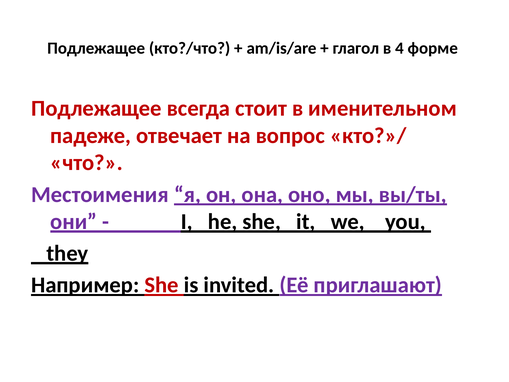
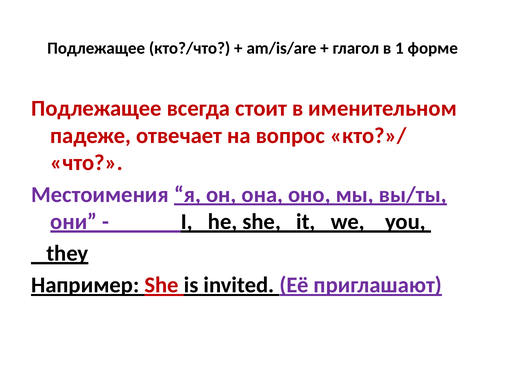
4: 4 -> 1 (399, 48)
